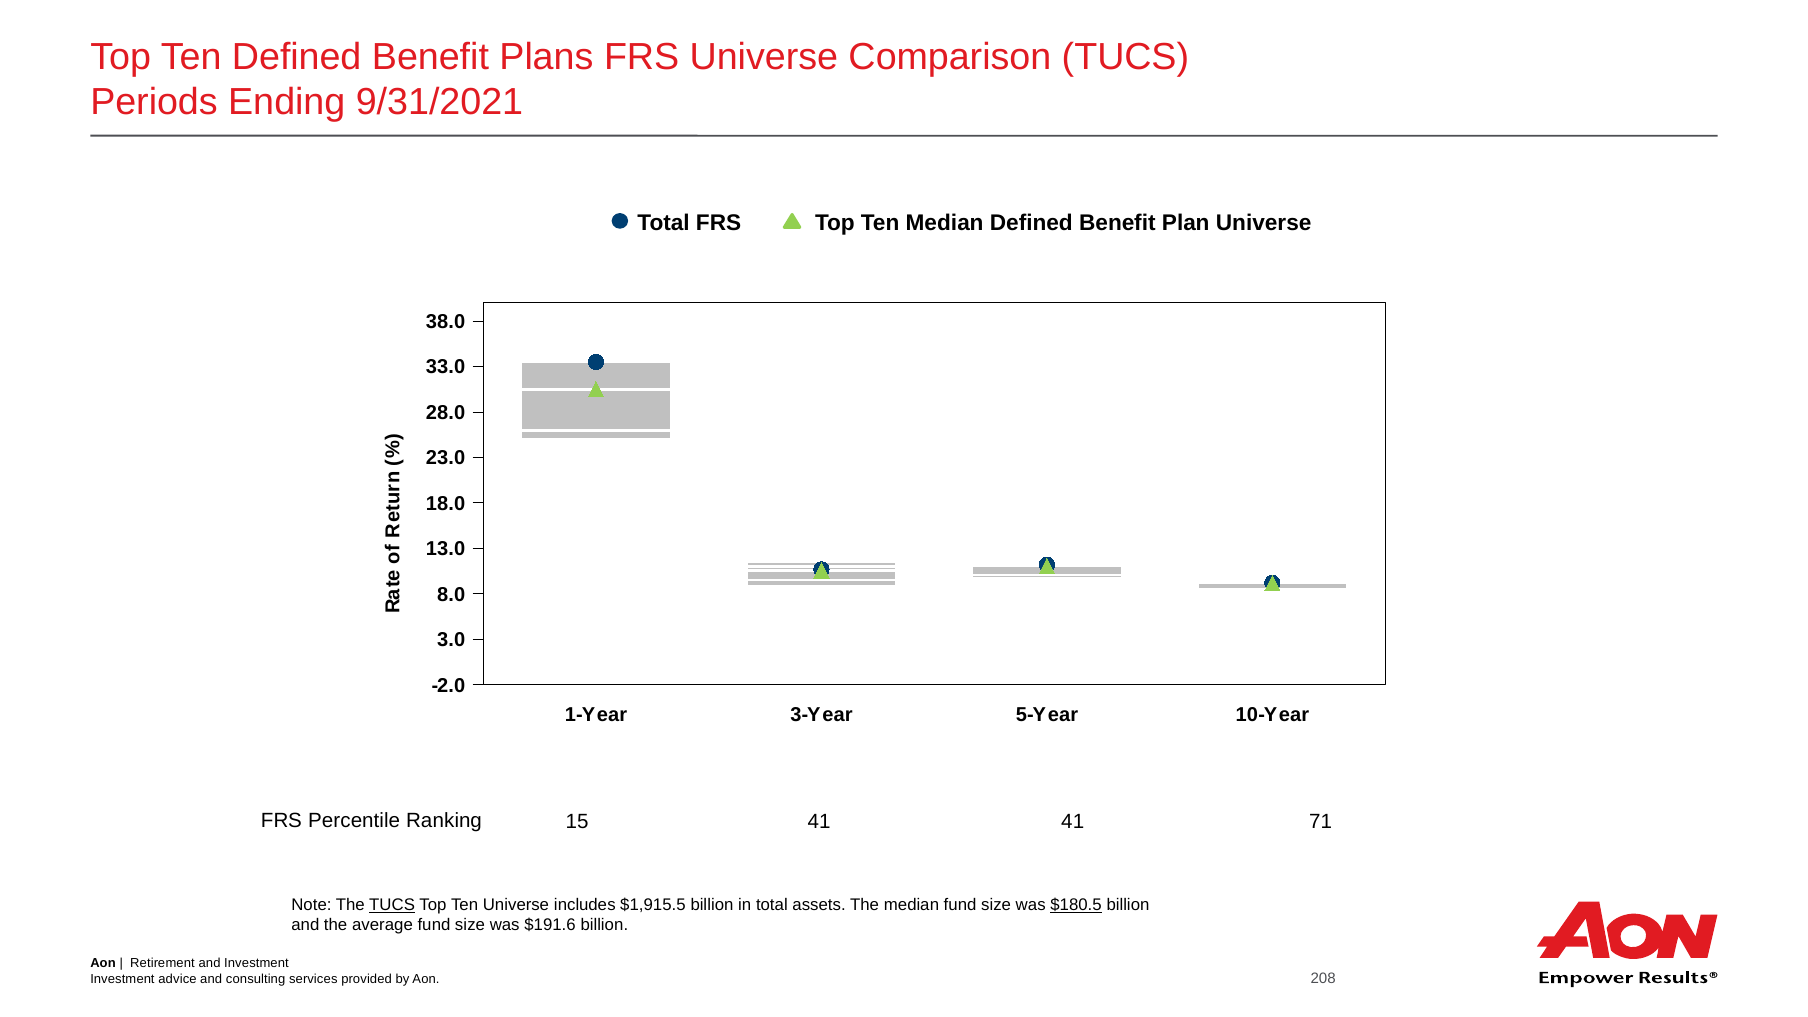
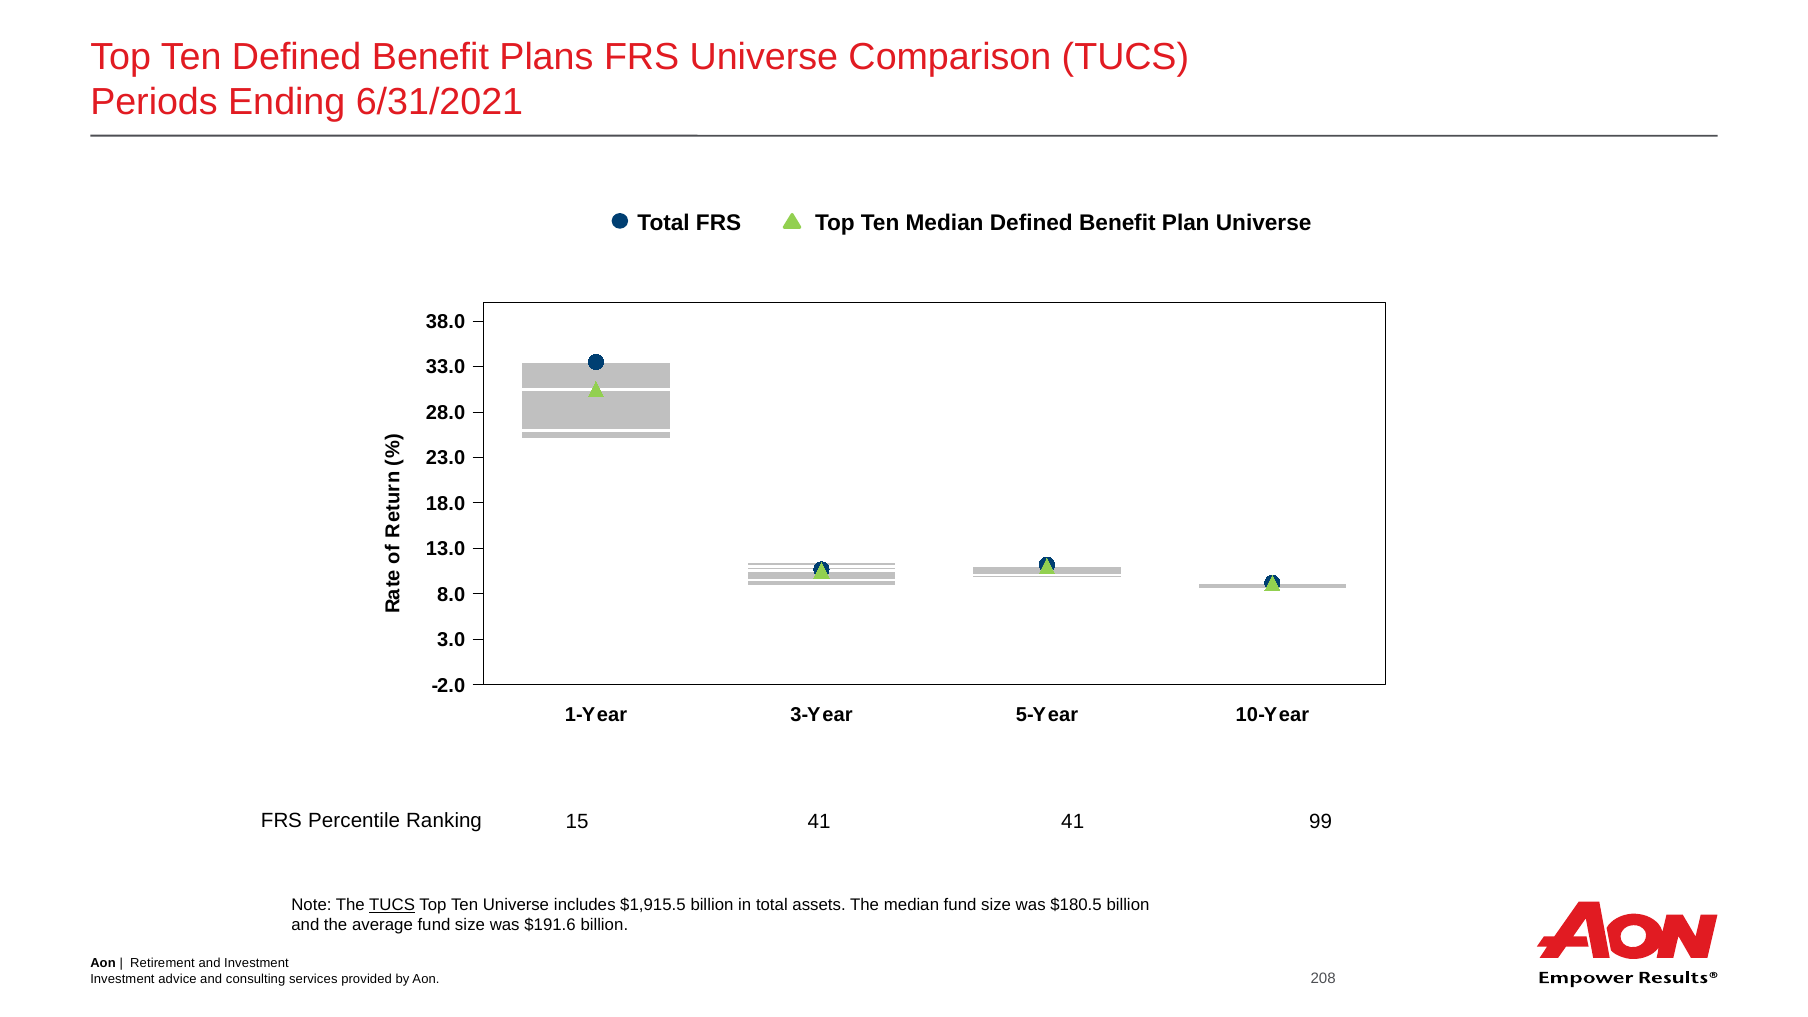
9/31/2021: 9/31/2021 -> 6/31/2021 (439, 102)
71: 71 -> 99 (1321, 822)
$180.5 underline: present -> none (1076, 905)
